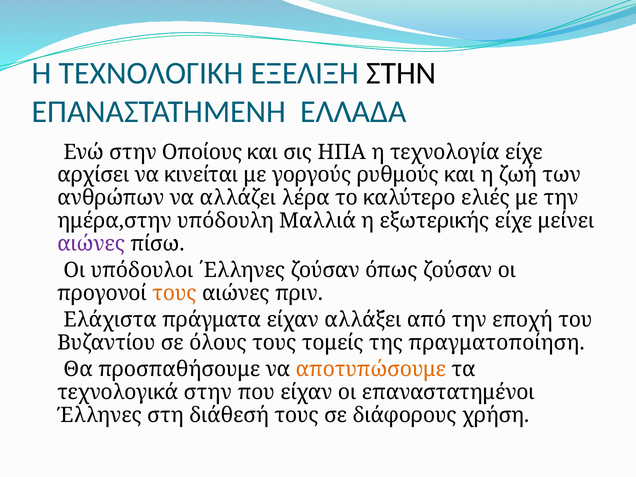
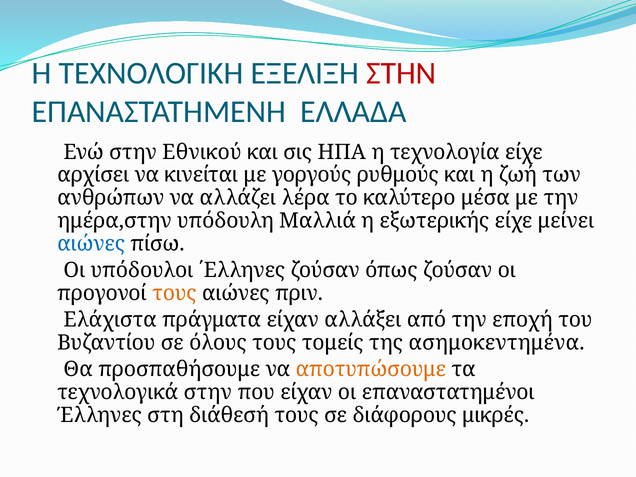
ΣΤΗΝ colour: black -> red (401, 73)
Οποίους: Οποίους -> Εθνικού (202, 152)
ελιές: ελιές -> μέσα (485, 198)
αιώνες colour: purple -> blue (91, 244)
πραγματοποίηση: πραγματοποίηση -> ασημοκεντημένα (497, 343)
χρήση: χρήση -> μικρές (496, 415)
